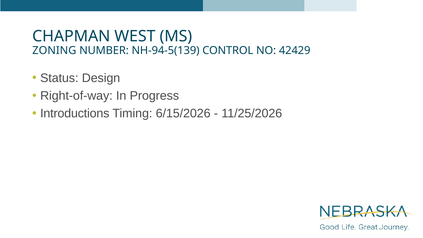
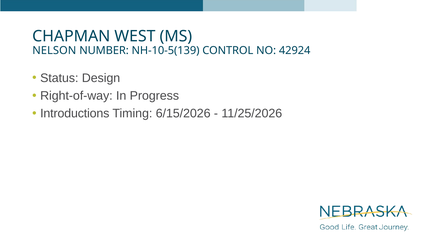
ZONING: ZONING -> NELSON (54, 51)
NH-94-5(139: NH-94-5(139 -> NH-10-5(139 (166, 51)
42429: 42429 -> 42924 (295, 51)
